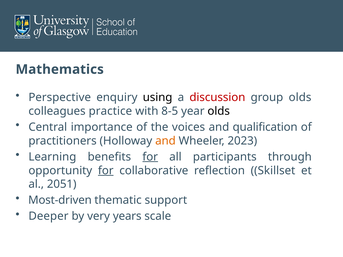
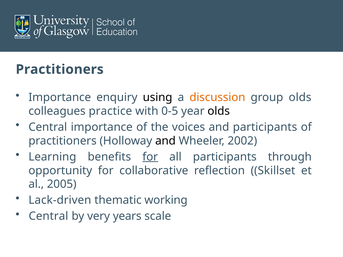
Mathematics: Mathematics -> Practitioners (60, 69)
Perspective: Perspective -> Importance (60, 97)
discussion colour: red -> orange (217, 97)
8-5: 8-5 -> 0-5 (170, 111)
and qualification: qualification -> participants (265, 127)
and colour: orange -> black (165, 141)
2023: 2023 -> 2002 (242, 141)
for underline: present -> none (106, 171)
2051: 2051 -> 2005 (62, 184)
Most-driven: Most-driven -> Lack-driven (60, 200)
support: support -> working (166, 200)
Deeper: Deeper -> Central (48, 216)
